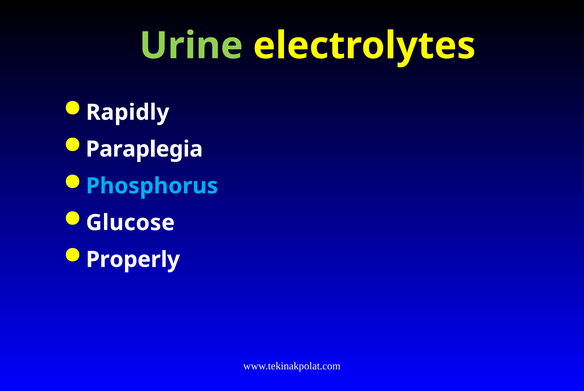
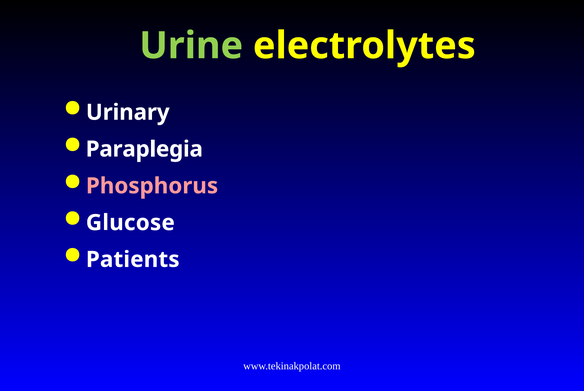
Rapidly: Rapidly -> Urinary (128, 112)
Phosphorus colour: light blue -> pink (152, 186)
Properly: Properly -> Patients (133, 259)
